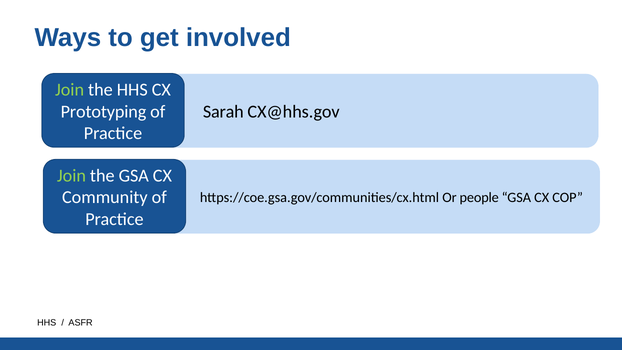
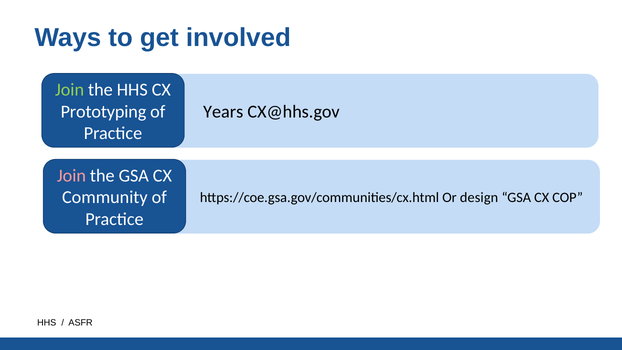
Sarah: Sarah -> Years (223, 112)
Join colour: light green -> pink (71, 176)
people: people -> design (479, 198)
